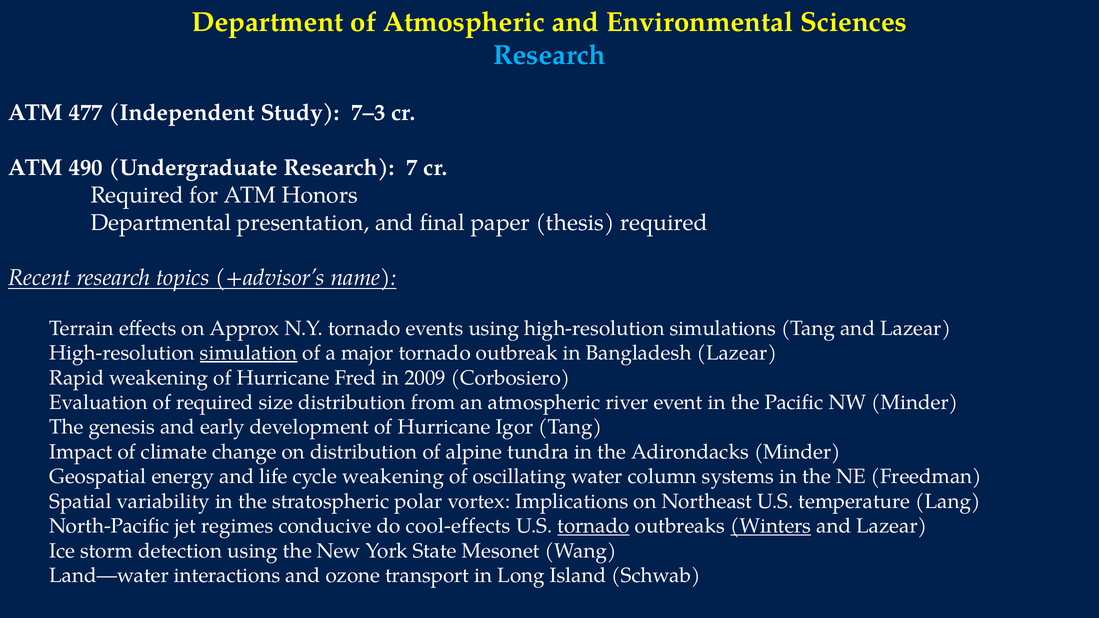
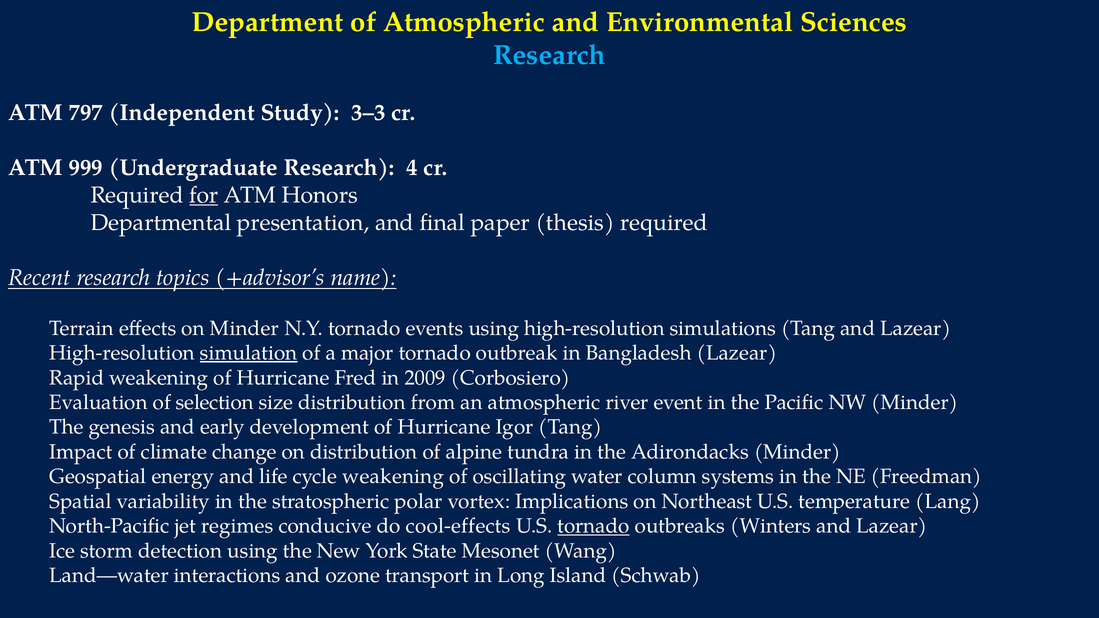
477: 477 -> 797 (86, 113)
7–3: 7–3 -> 3–3 (368, 113)
490: 490 -> 999 (86, 168)
7: 7 -> 4 (412, 168)
for underline: none -> present (204, 195)
on Approx: Approx -> Minder (244, 328)
of required: required -> selection (215, 403)
Winters underline: present -> none (771, 526)
